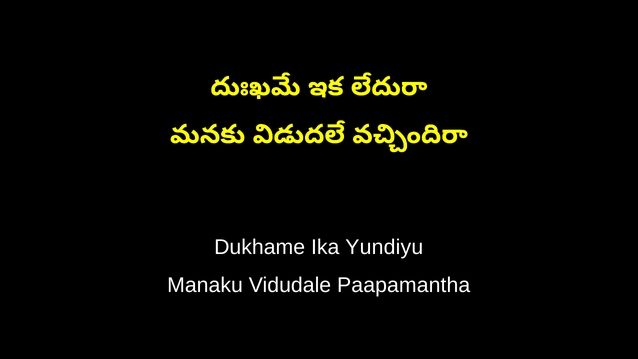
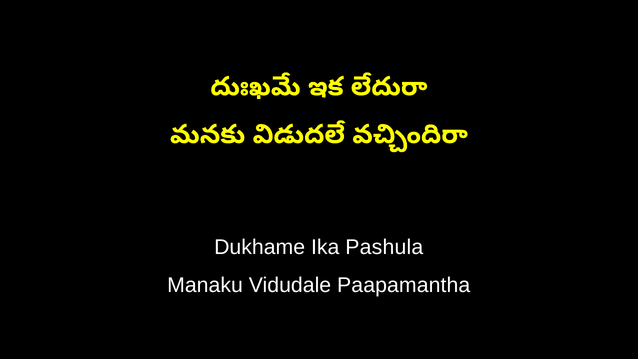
Yundiyu: Yundiyu -> Pashula (384, 247)
